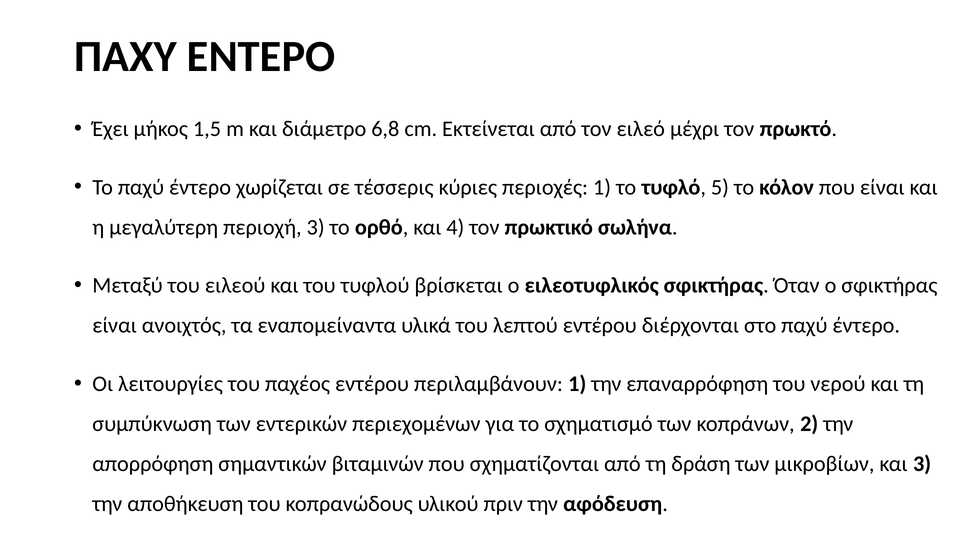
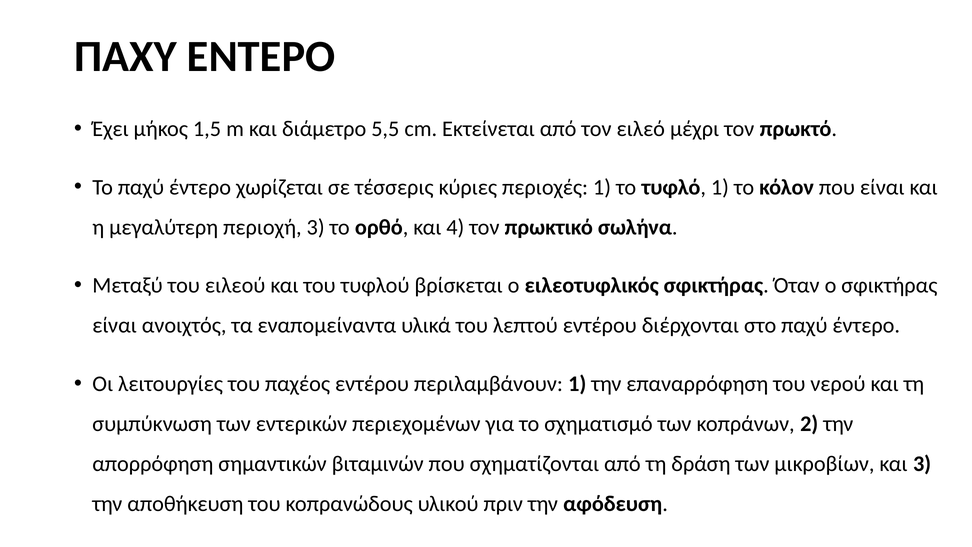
6,8: 6,8 -> 5,5 (385, 129)
τυφλό 5: 5 -> 1 (720, 187)
